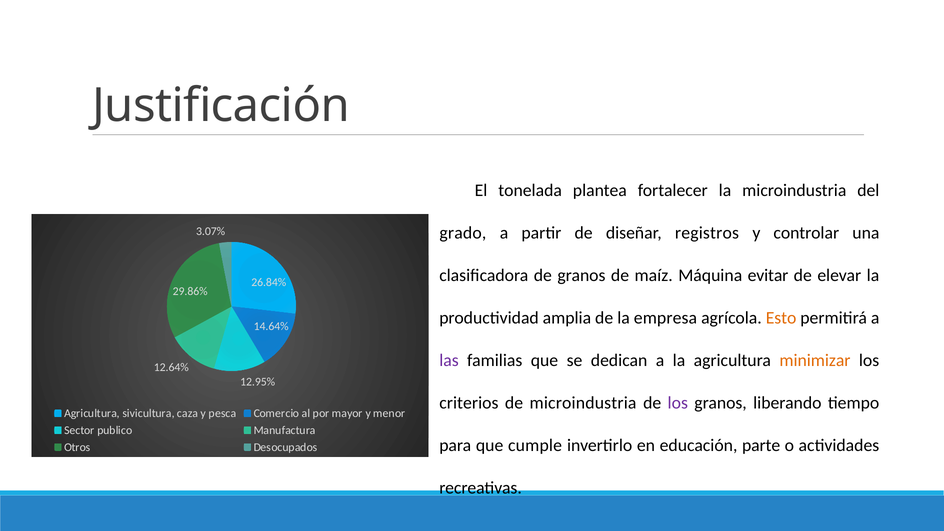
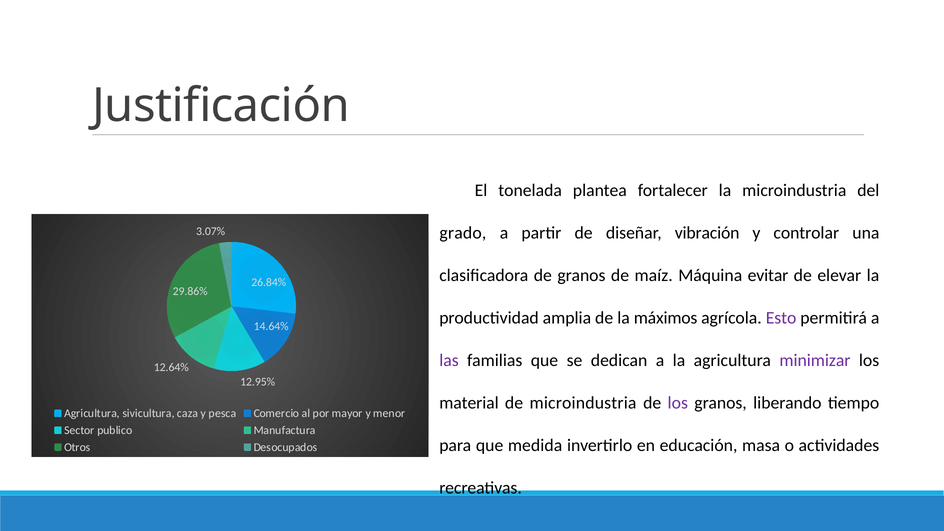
registros: registros -> vibración (707, 233)
empresa: empresa -> máximos (666, 318)
Esto colour: orange -> purple (781, 318)
minimizar colour: orange -> purple (815, 361)
criterios: criterios -> material (469, 403)
cumple: cumple -> medida (535, 445)
parte: parte -> masa (761, 445)
